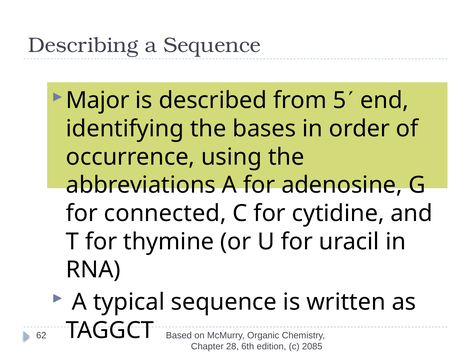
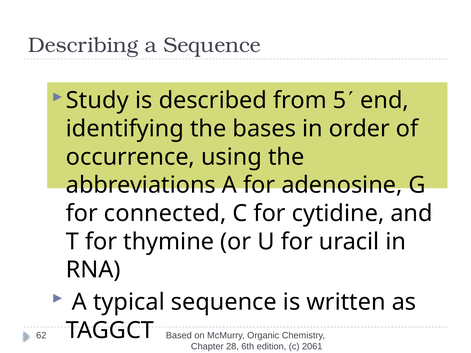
Major: Major -> Study (97, 101)
2085: 2085 -> 2061 (312, 347)
